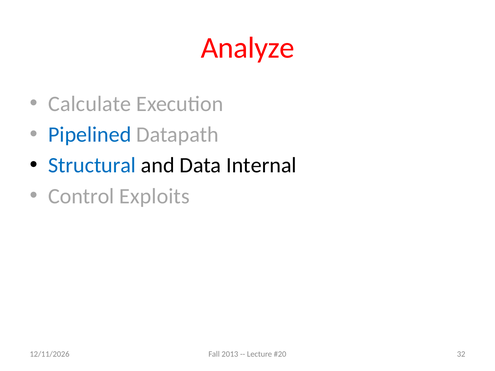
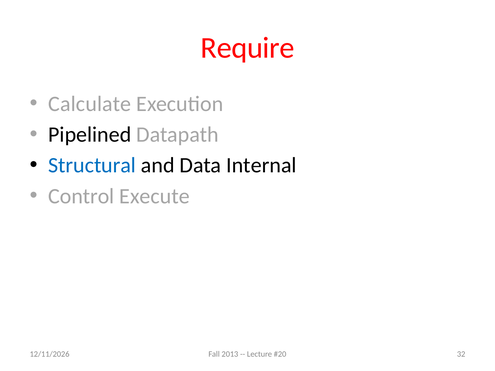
Analyze: Analyze -> Require (248, 48)
Pipelined colour: blue -> black (90, 135)
Exploits: Exploits -> Execute (155, 196)
